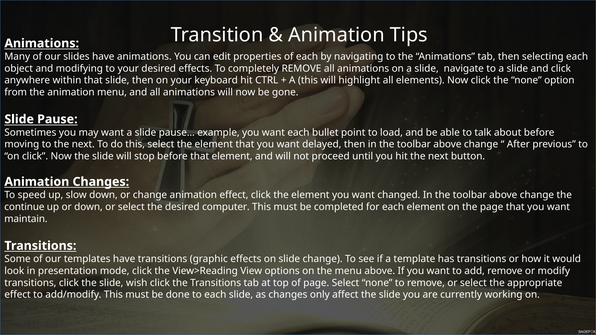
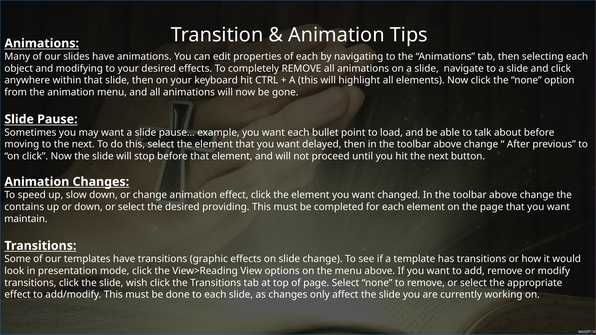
continue: continue -> contains (24, 207)
computer: computer -> providing (226, 207)
